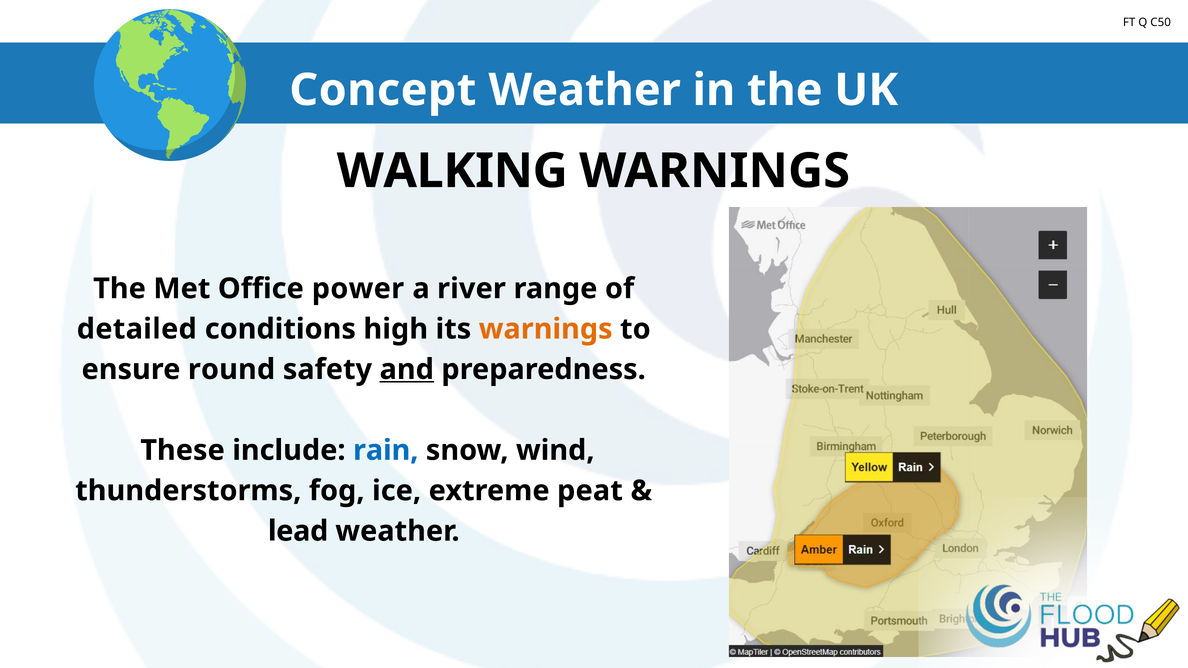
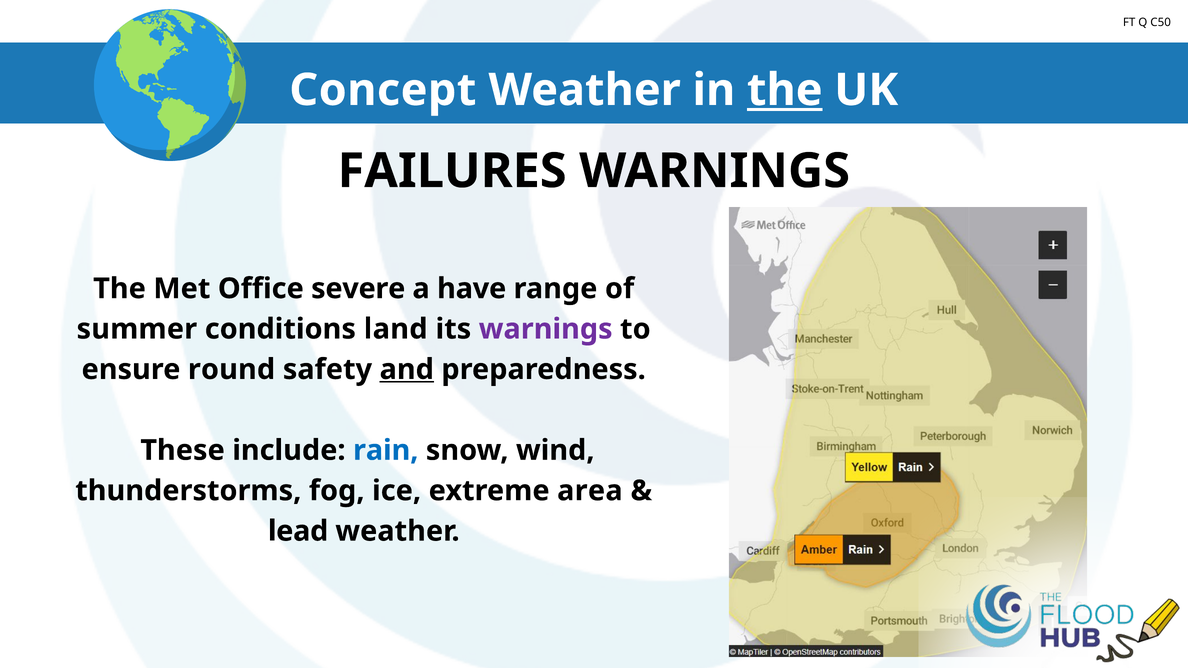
the underline: none -> present (785, 90)
WALKING: WALKING -> FAILURES (452, 171)
power: power -> severe (358, 289)
river: river -> have (472, 289)
detailed: detailed -> summer (137, 329)
high: high -> land (396, 329)
warnings colour: orange -> purple (546, 329)
peat: peat -> area (590, 491)
